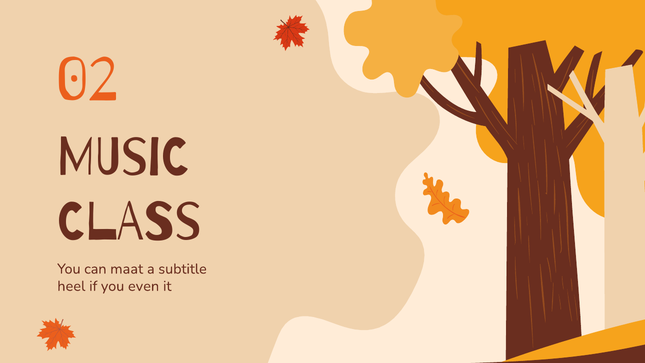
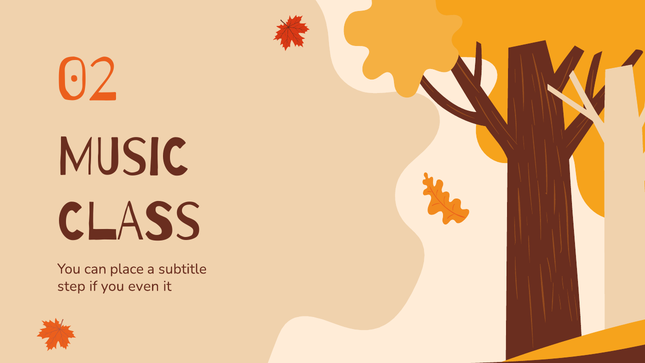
maat: maat -> place (127, 269)
heel: heel -> step (71, 286)
